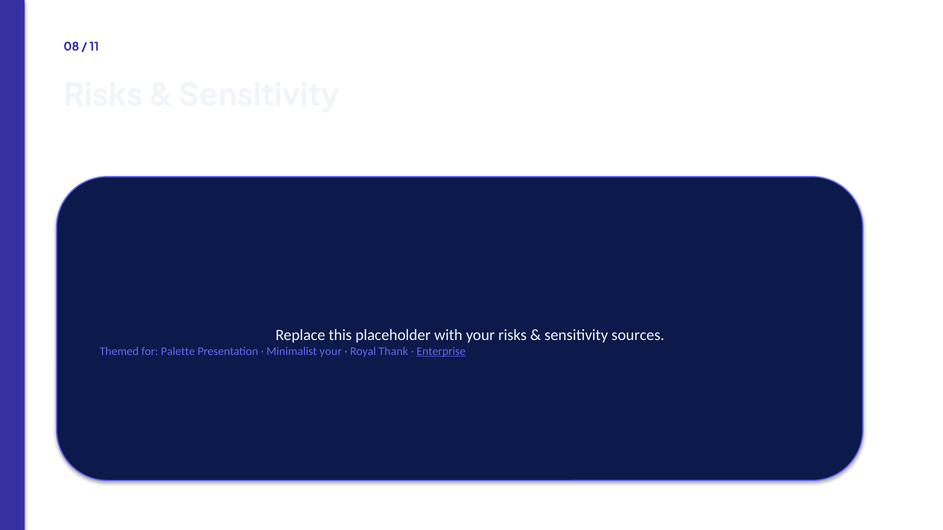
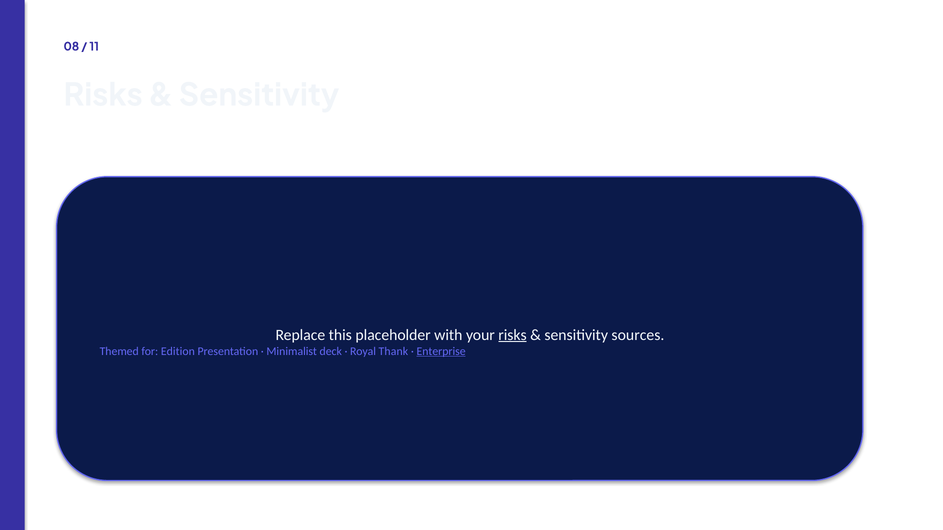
risks underline: none -> present (513, 335)
Palette: Palette -> Edition (178, 351)
Minimalist your: your -> deck (331, 351)
